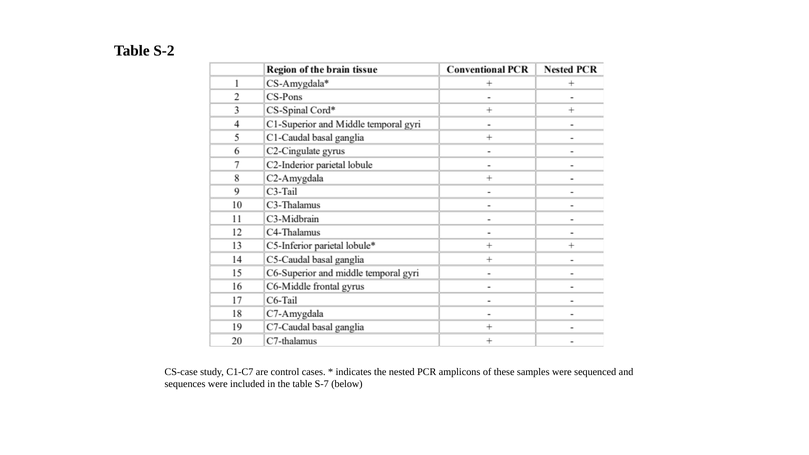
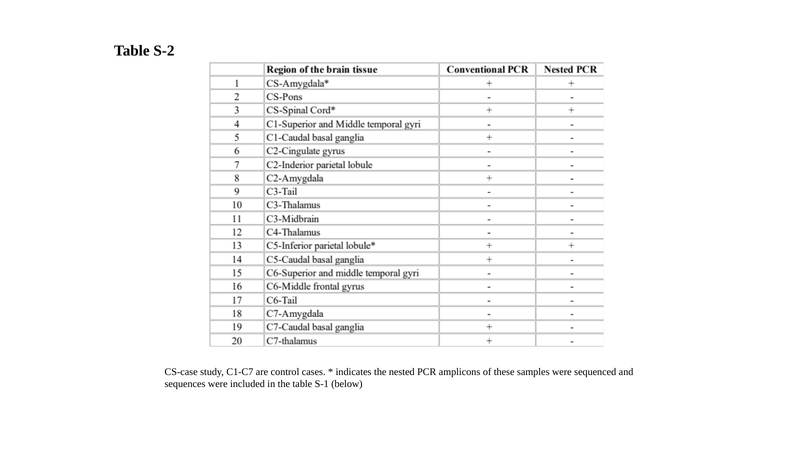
S-7: S-7 -> S-1 (322, 384)
